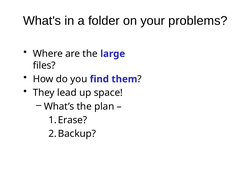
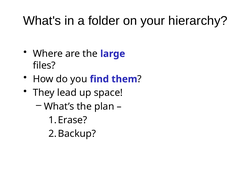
problems: problems -> hierarchy (198, 21)
